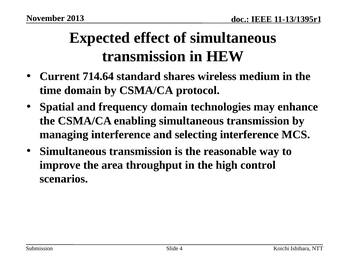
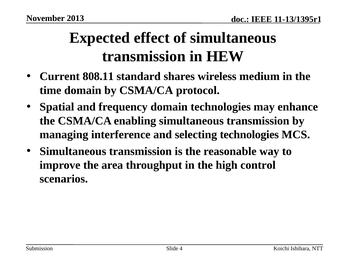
714.64: 714.64 -> 808.11 (98, 77)
selecting interference: interference -> technologies (249, 135)
